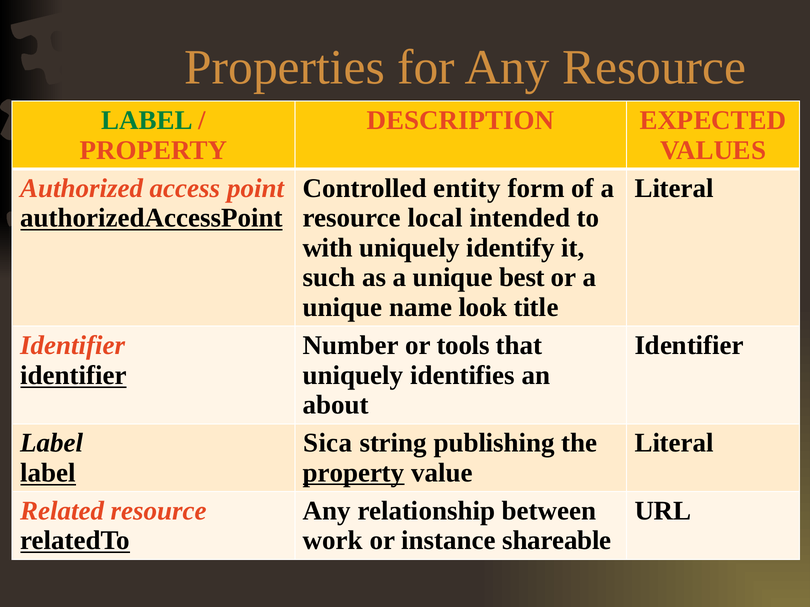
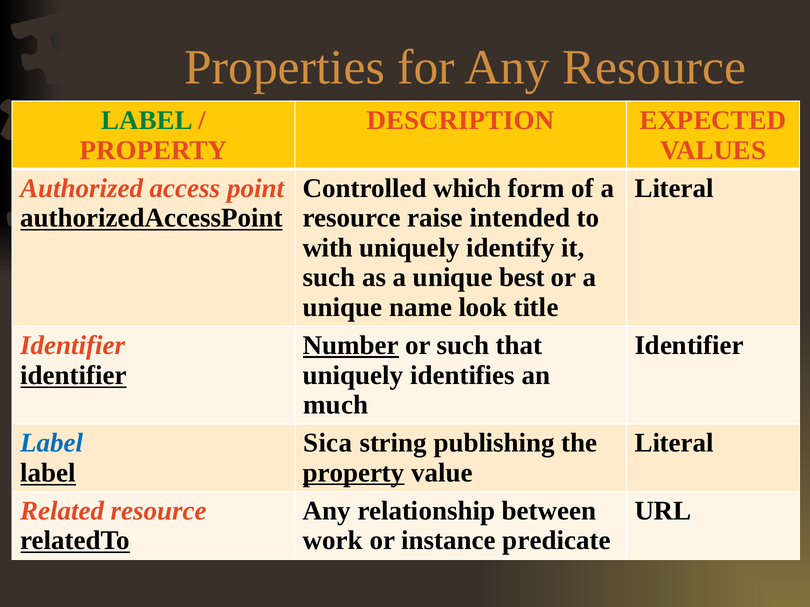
entity: entity -> which (467, 188)
local: local -> raise (435, 218)
Number underline: none -> present (351, 346)
or tools: tools -> such (463, 346)
about: about -> much (336, 405)
Label colour: black -> blue (52, 443)
shareable: shareable -> predicate (557, 541)
